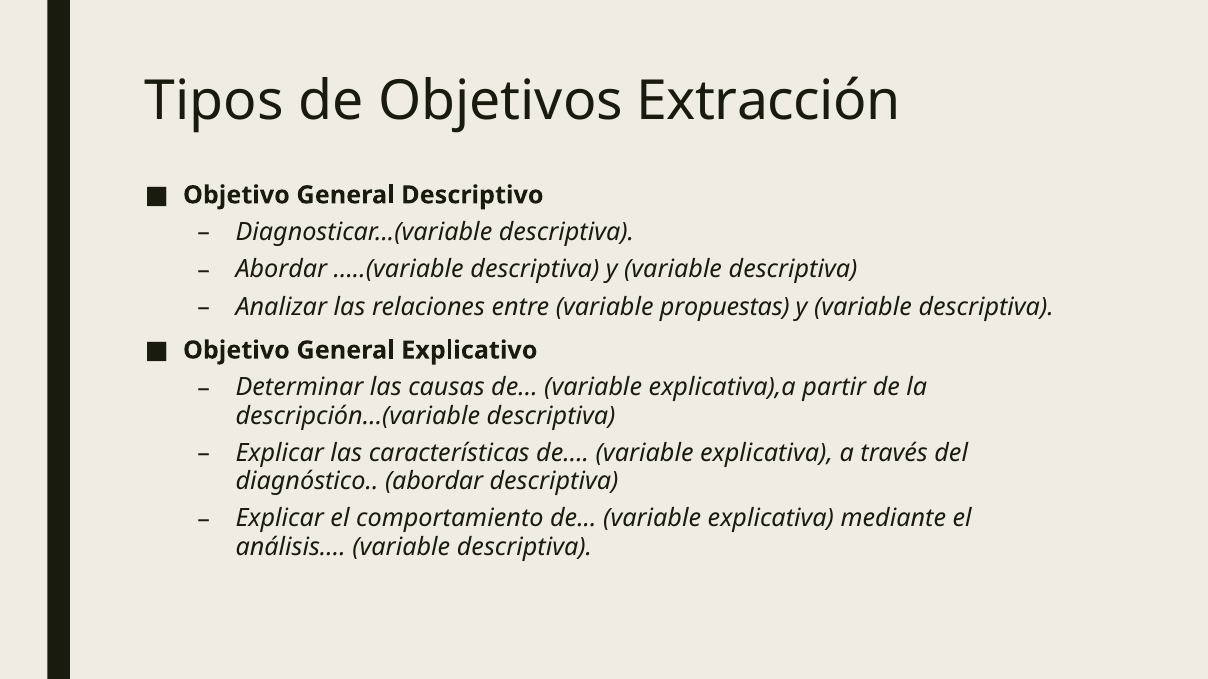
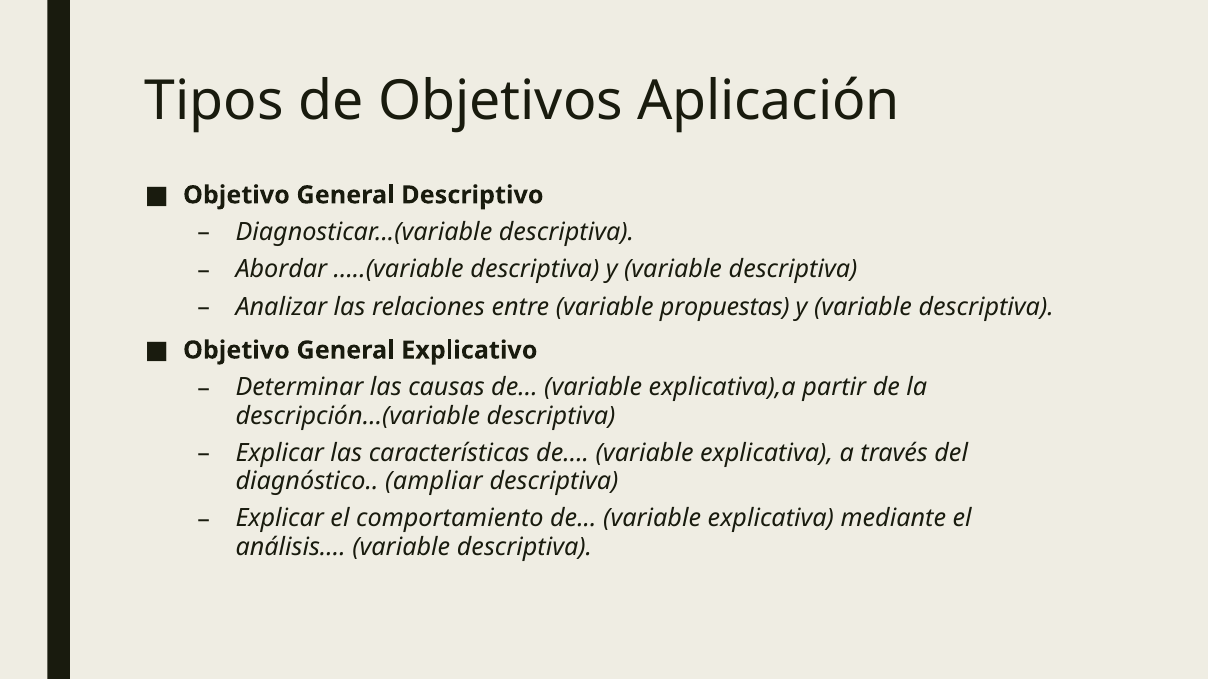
Extracción: Extracción -> Aplicación (768, 102)
diagnóstico abordar: abordar -> ampliar (434, 482)
